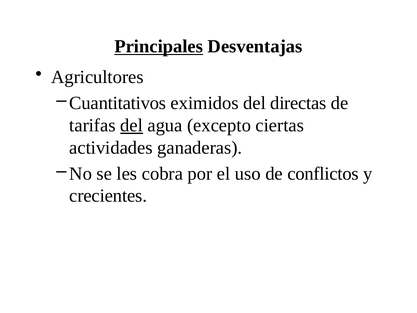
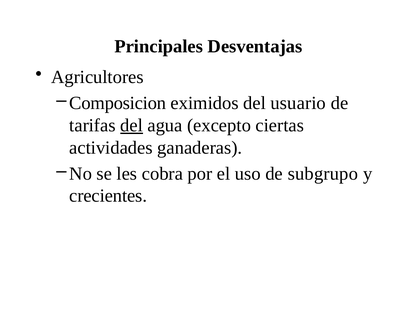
Principales underline: present -> none (159, 46)
Cuantitativos: Cuantitativos -> Composicion (118, 103)
directas: directas -> usuario (298, 103)
conflictos: conflictos -> subgrupo (323, 173)
